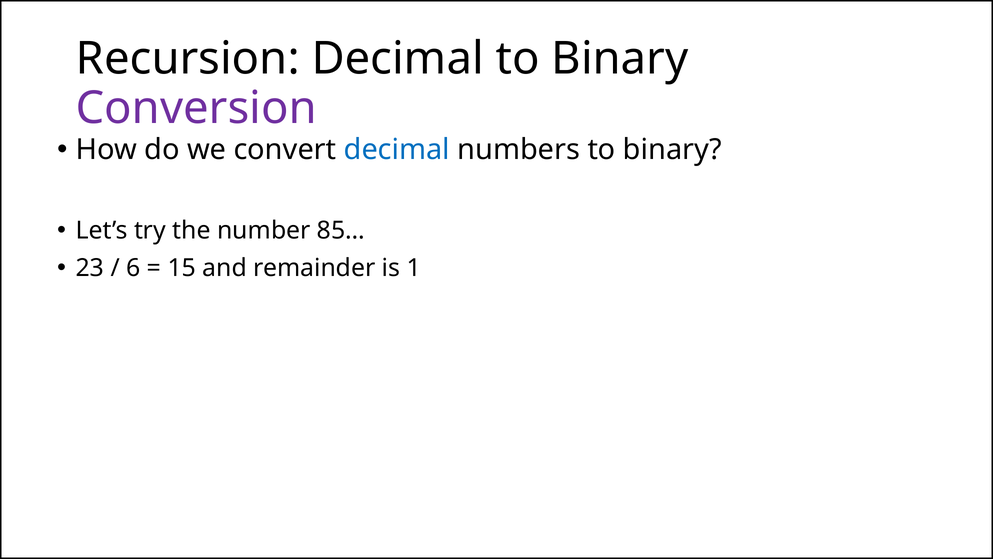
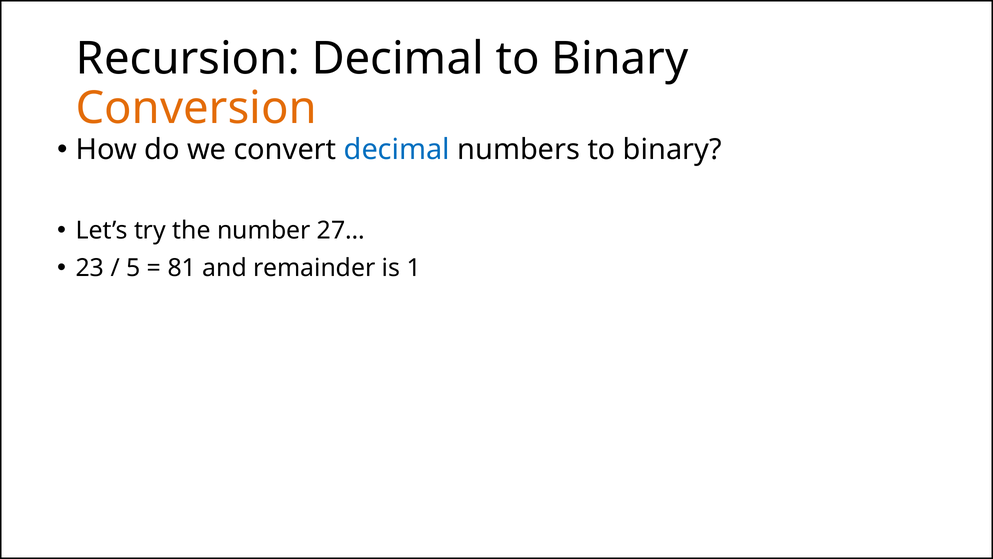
Conversion colour: purple -> orange (196, 108)
85…: 85… -> 27… (341, 231)
6: 6 -> 5 (133, 268)
15: 15 -> 81 (182, 268)
